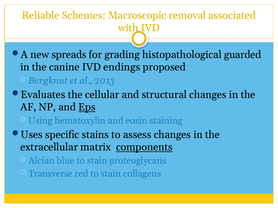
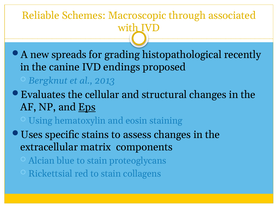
removal: removal -> through (187, 15)
guarded: guarded -> recently (243, 55)
components underline: present -> none (144, 148)
Transverse: Transverse -> Rickettsial (50, 174)
